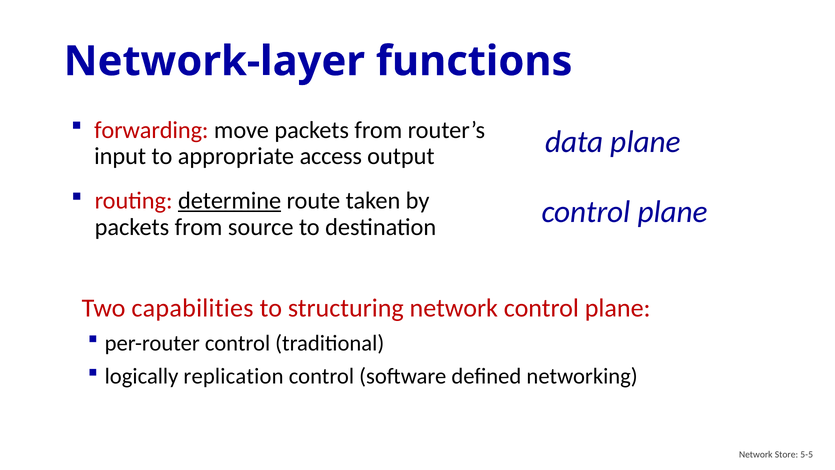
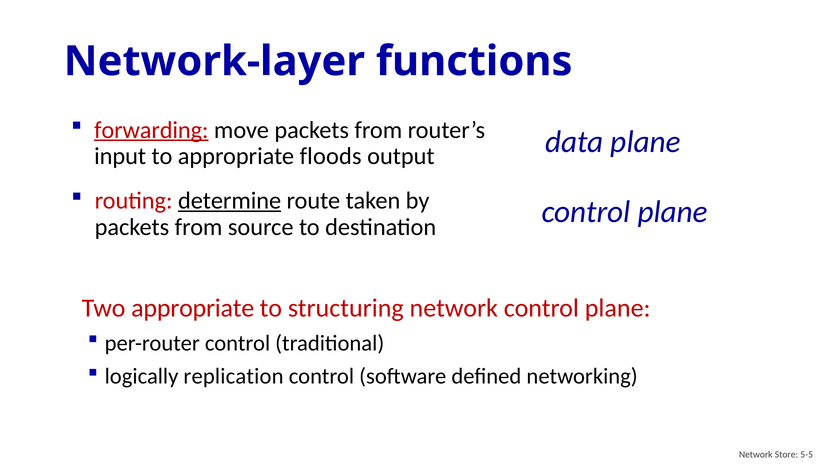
forwarding underline: none -> present (151, 130)
access: access -> floods (331, 156)
Two capabilities: capabilities -> appropriate (193, 308)
